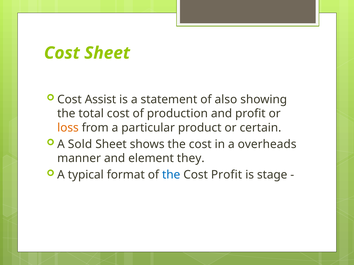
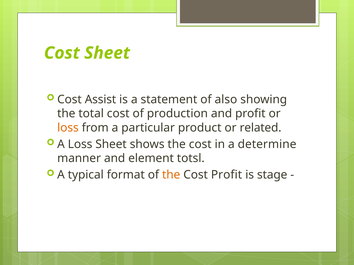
certain: certain -> related (261, 128)
A Sold: Sold -> Loss (80, 144)
overheads: overheads -> determine (267, 144)
they: they -> totsl (191, 159)
the colour: blue -> orange (171, 175)
